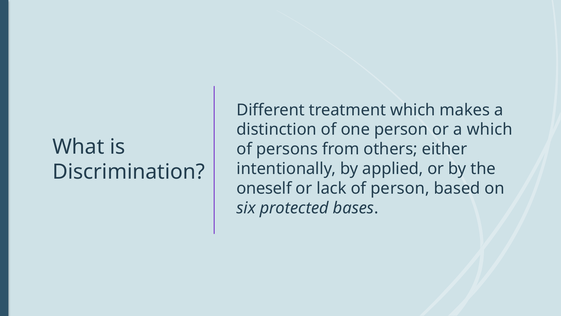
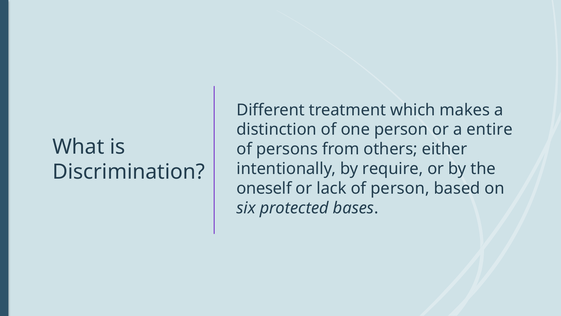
a which: which -> entire (490, 129)
applied: applied -> require (393, 169)
